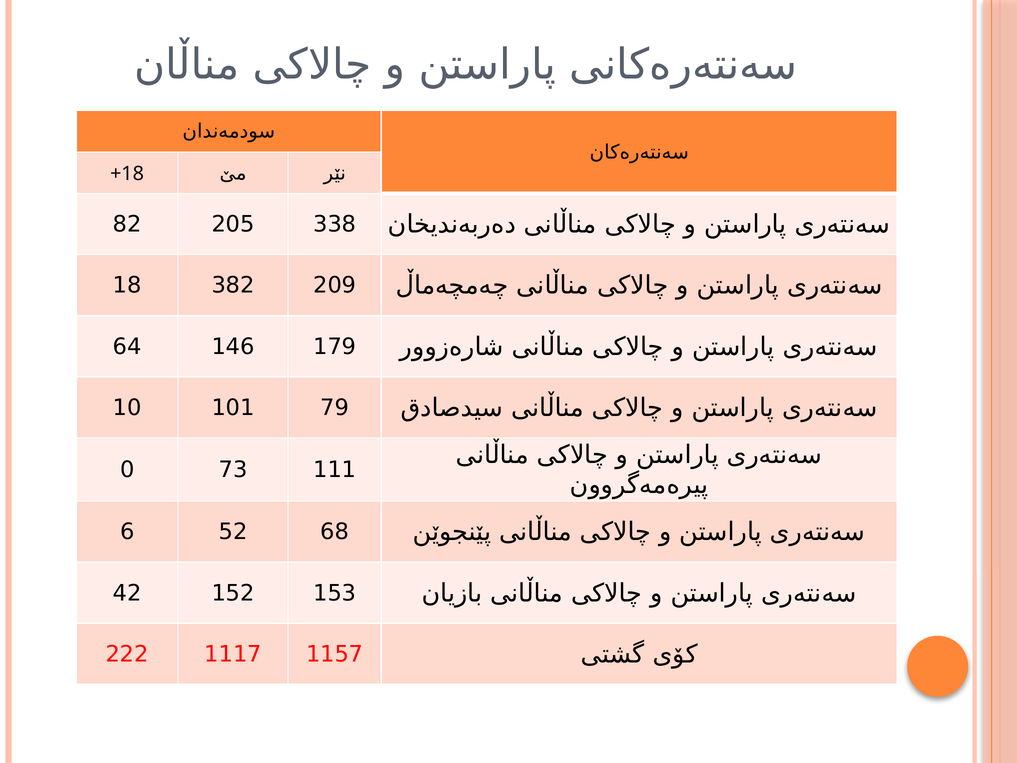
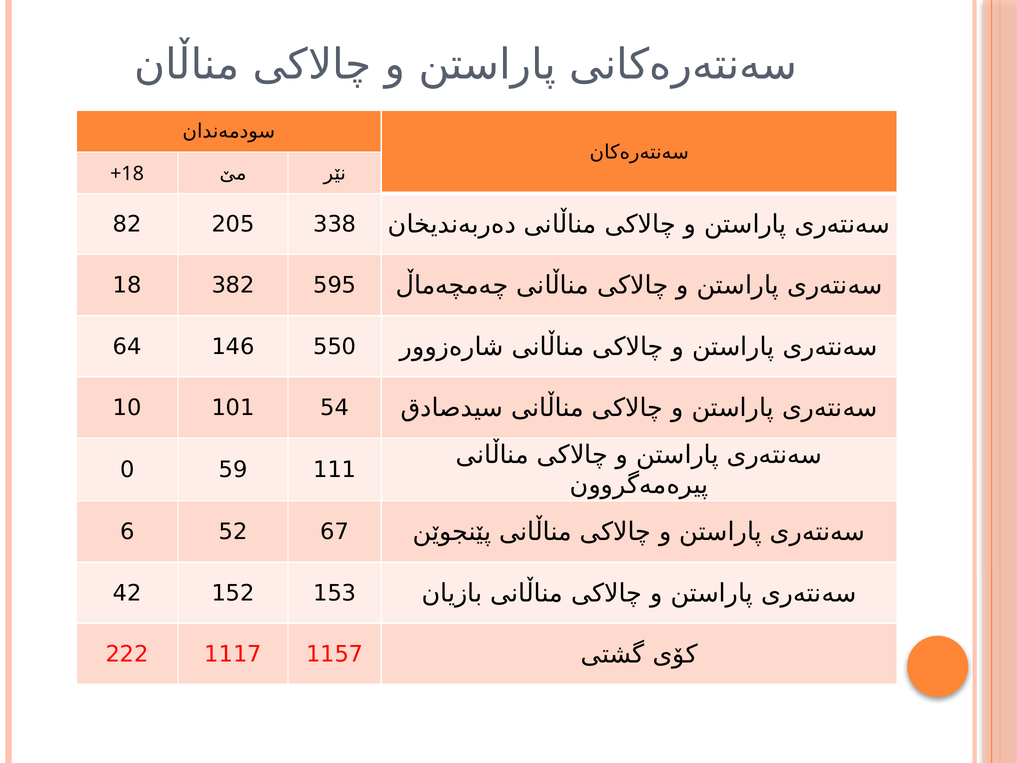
209: 209 -> 595 (335, 285)
179: 179 -> 550 (335, 346)
79: 79 -> 54 (335, 408)
73: 73 -> 59 (233, 470)
68: 68 -> 67 (335, 532)
